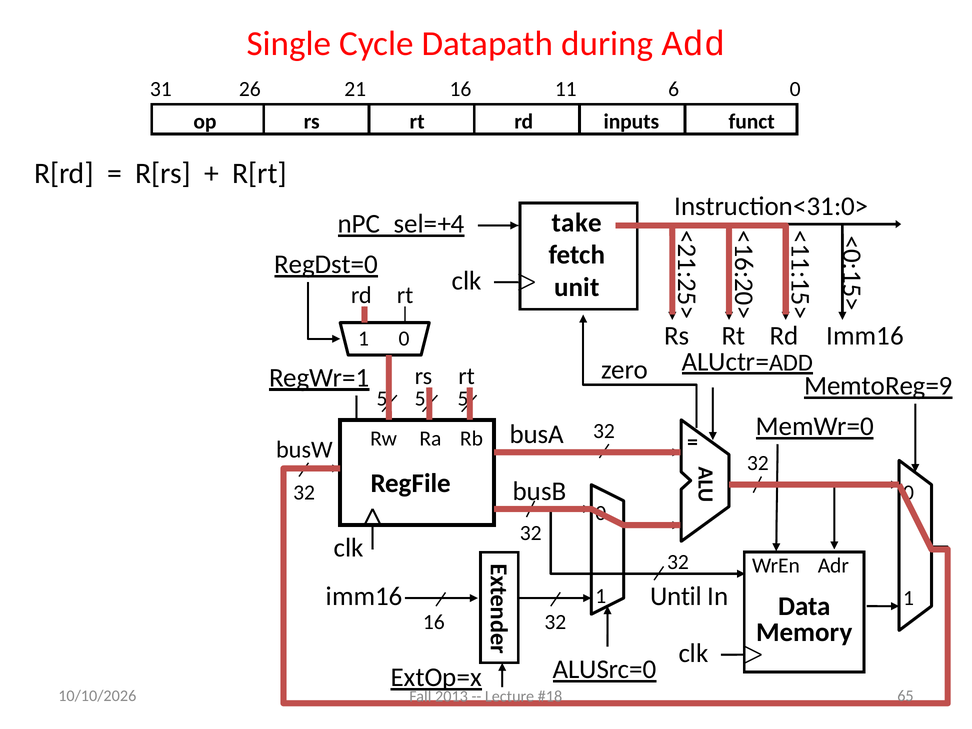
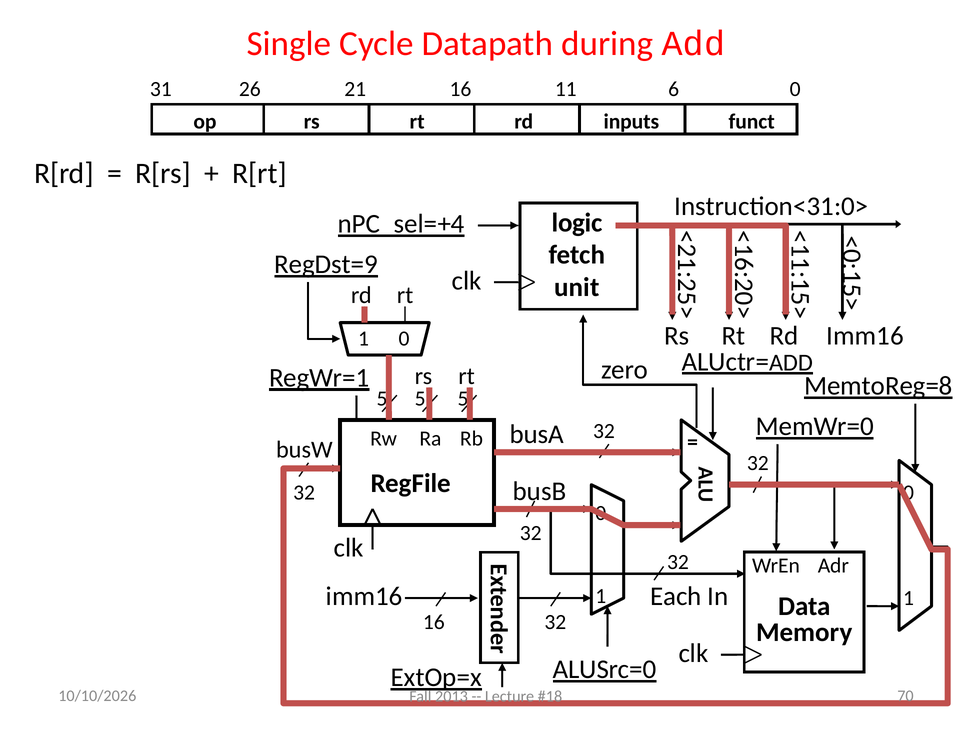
take: take -> logic (577, 223)
RegDst=0: RegDst=0 -> RegDst=9 (326, 264)
MemtoReg=9: MemtoReg=9 -> MemtoReg=8 (878, 386)
Until: Until -> Each (676, 597)
65: 65 -> 70 (905, 696)
